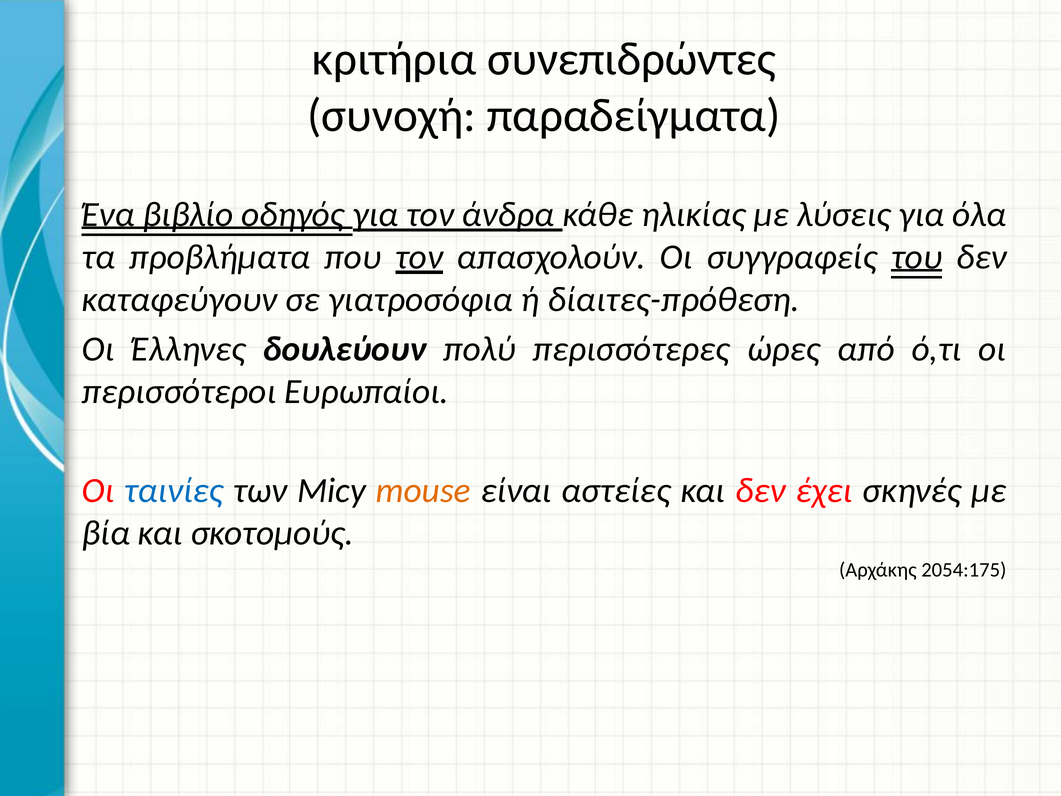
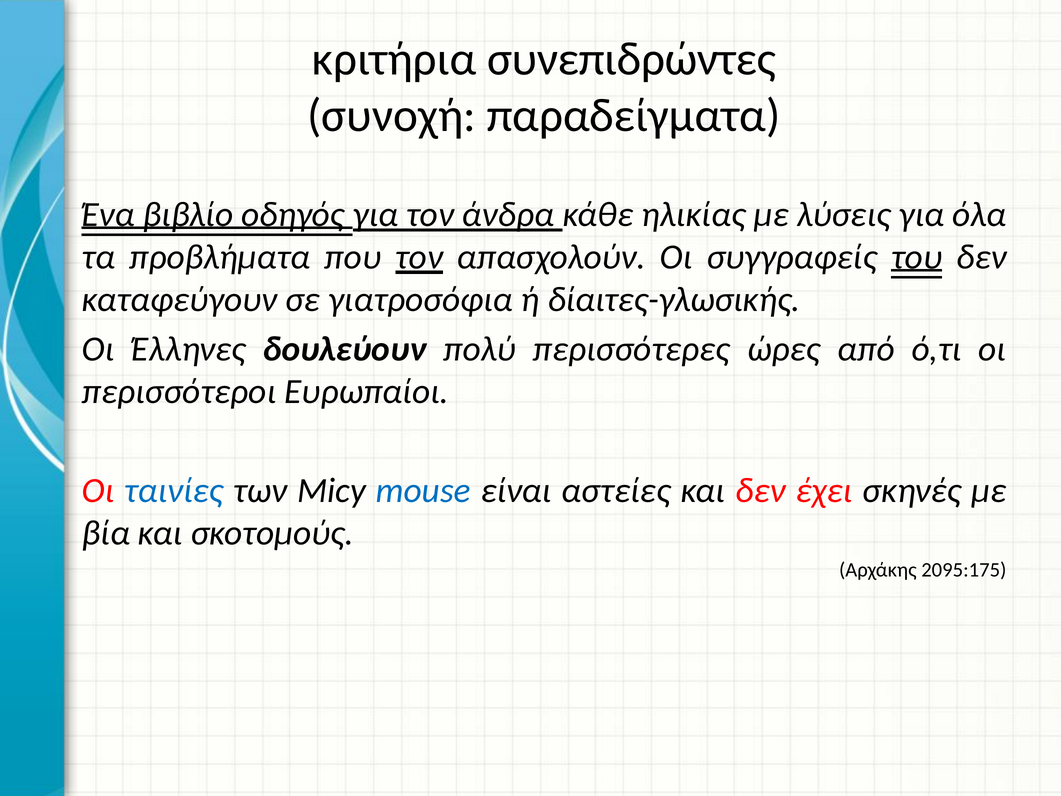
δίαιτες-πρόθεση: δίαιτες-πρόθεση -> δίαιτες-γλωσικής (674, 300)
mouse colour: orange -> blue (423, 491)
2054:175: 2054:175 -> 2095:175 (964, 570)
